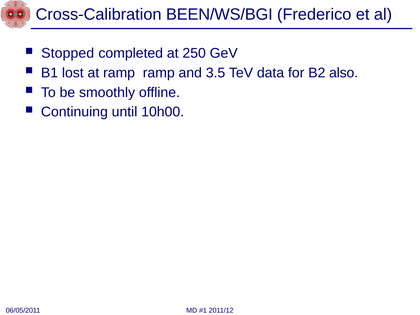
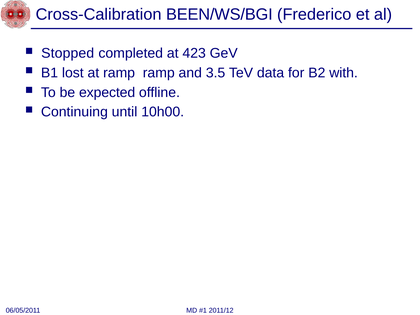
250: 250 -> 423 (194, 53)
also: also -> with (344, 73)
smoothly: smoothly -> expected (107, 92)
